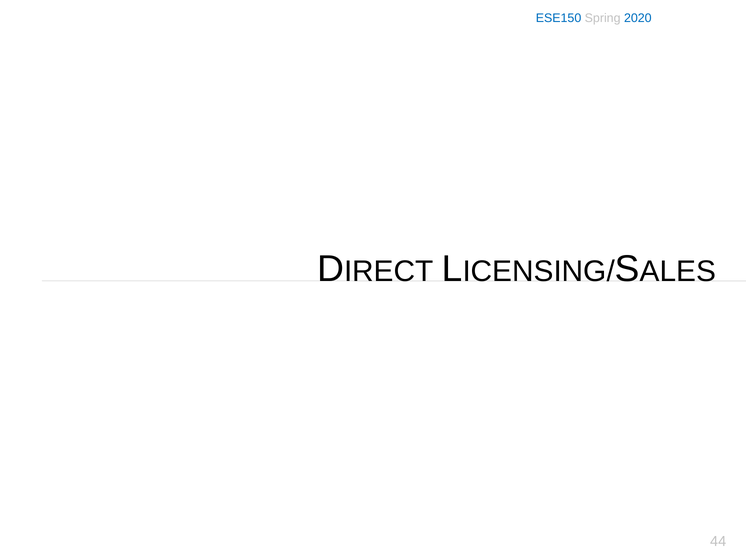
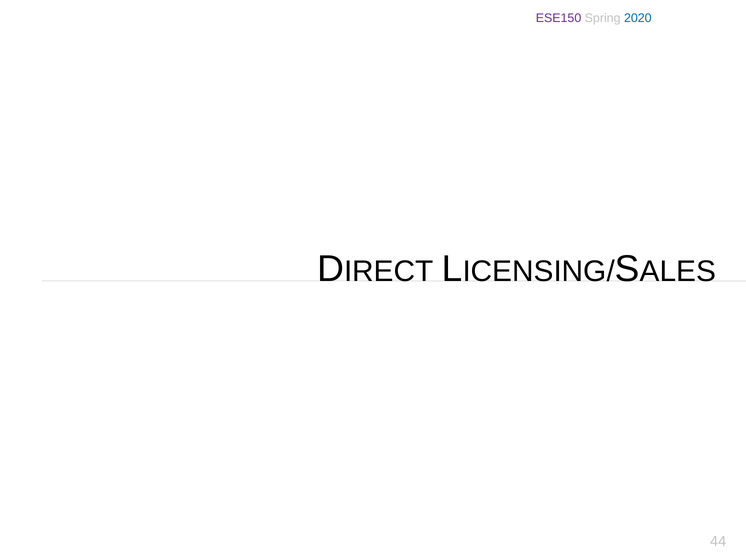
ESE150 colour: blue -> purple (559, 18)
